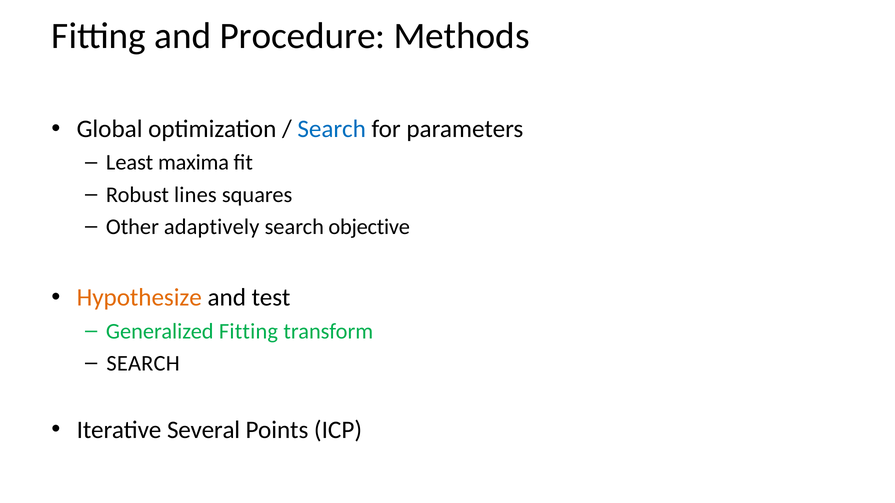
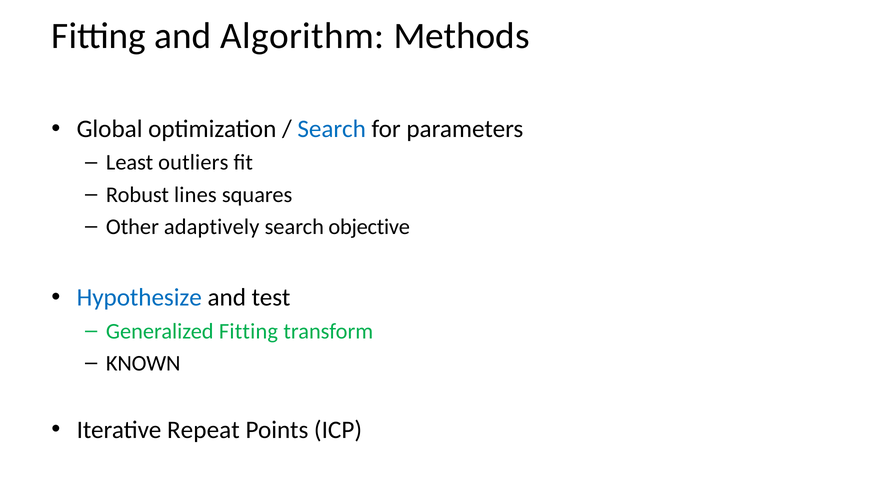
Procedure: Procedure -> Algorithm (302, 36)
maxima: maxima -> outliers (193, 163)
Hypothesize colour: orange -> blue (139, 298)
SEARCH: SEARCH -> KNOWN (143, 363)
Several: Several -> Repeat (203, 430)
